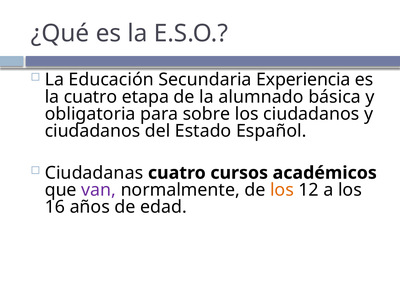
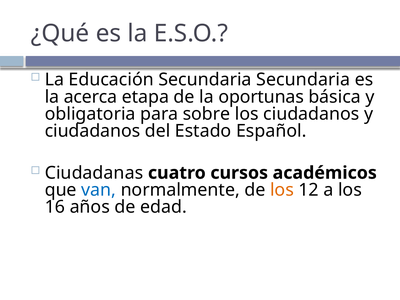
Secundaria Experiencia: Experiencia -> Secundaria (303, 80)
la cuatro: cuatro -> acerca (91, 97)
alumnado: alumnado -> oportunas (261, 97)
van colour: purple -> blue (99, 190)
